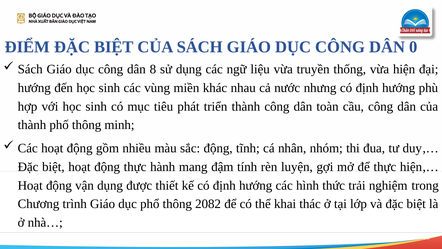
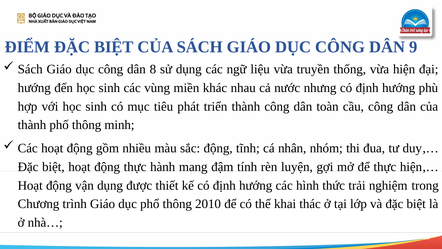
0: 0 -> 9 (413, 47)
2082: 2082 -> 2010 (208, 204)
